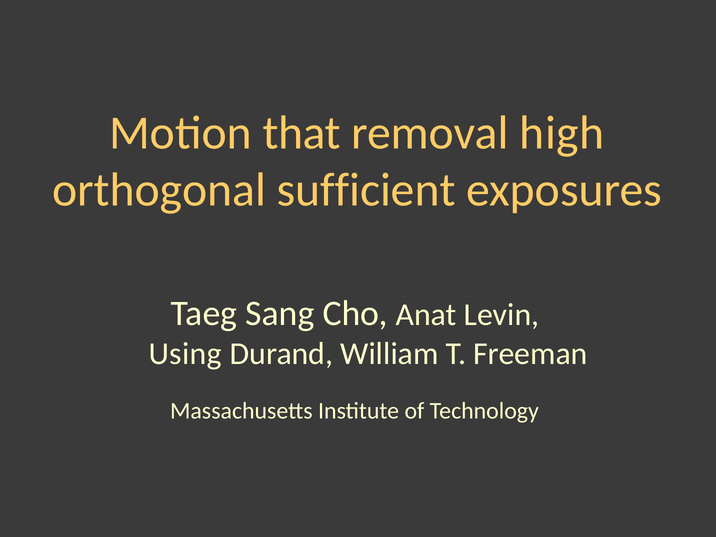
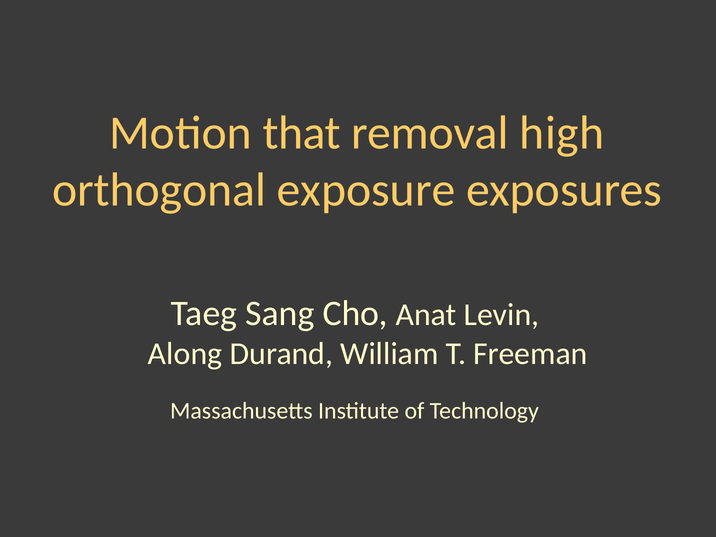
sufficient: sufficient -> exposure (366, 190)
Using: Using -> Along (185, 354)
